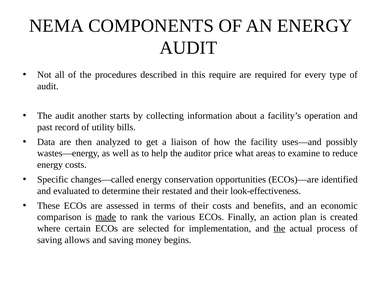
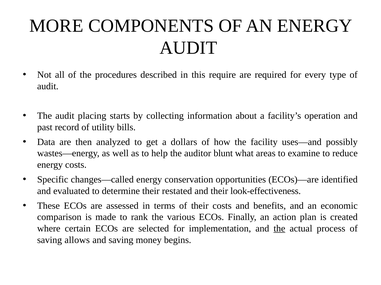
NEMA: NEMA -> MORE (56, 26)
another: another -> placing (92, 116)
liaison: liaison -> dollars (184, 142)
price: price -> blunt (223, 154)
made underline: present -> none (106, 218)
